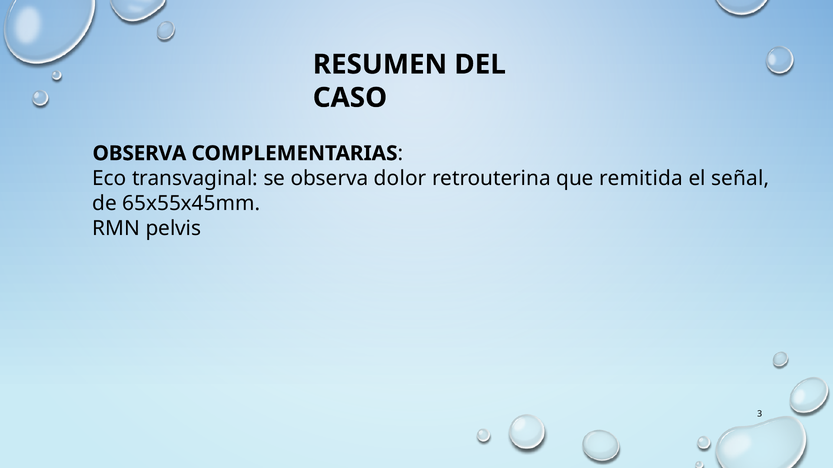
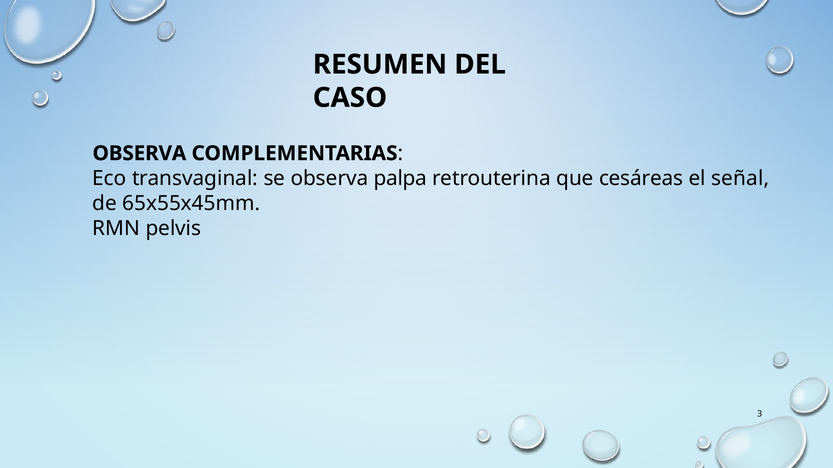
dolor: dolor -> palpa (400, 179)
remitida: remitida -> cesáreas (641, 179)
